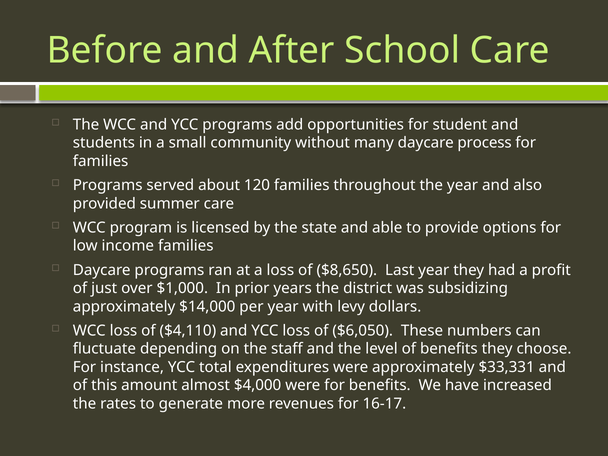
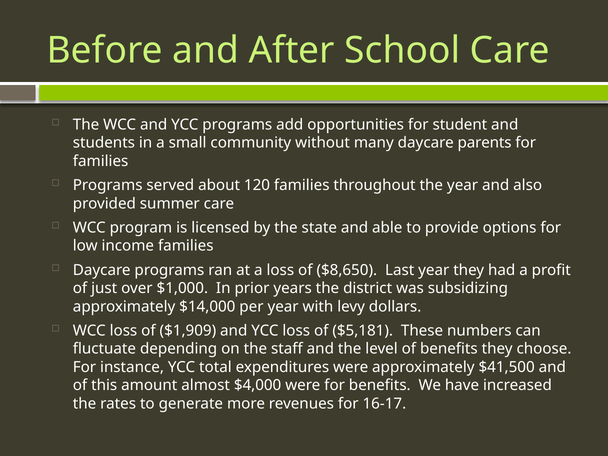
process: process -> parents (485, 143)
$4,110: $4,110 -> $1,909 (188, 331)
$6,050: $6,050 -> $5,181 (363, 331)
$33,331: $33,331 -> $41,500 (507, 367)
